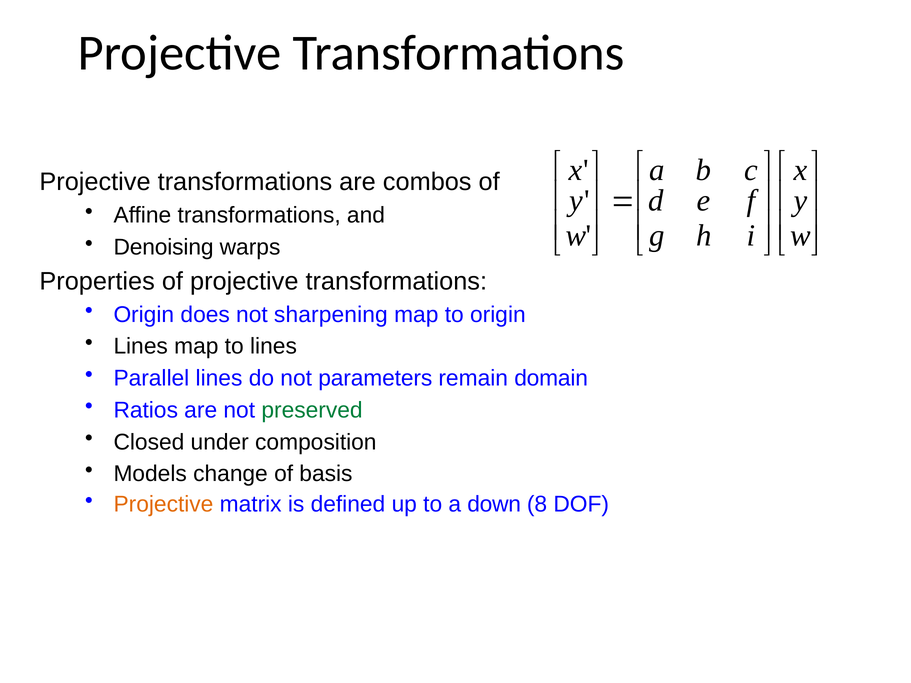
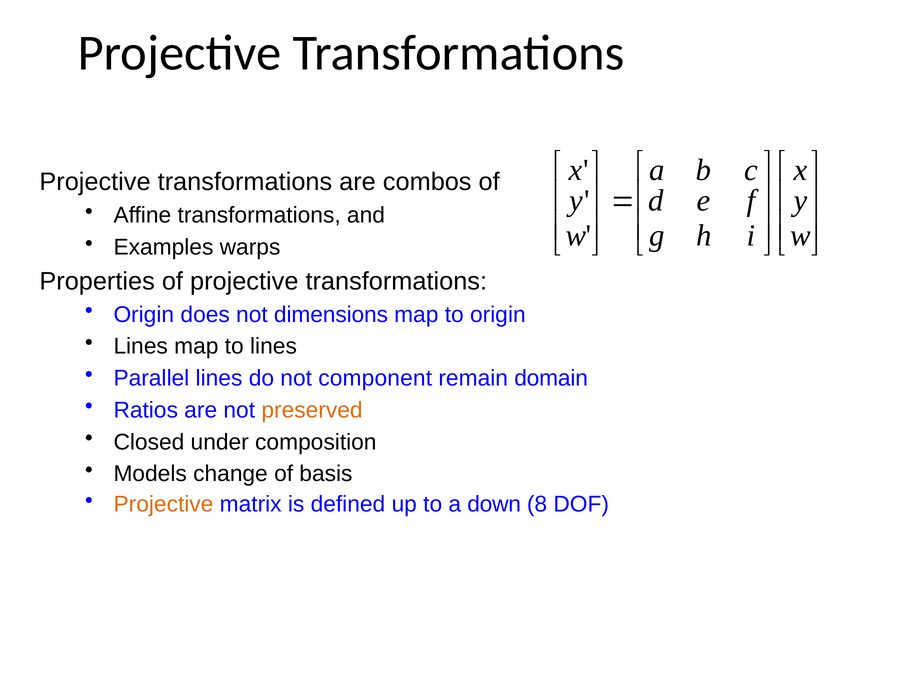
Denoising: Denoising -> Examples (163, 247)
sharpening: sharpening -> dimensions (331, 315)
parameters: parameters -> component (375, 378)
preserved colour: green -> orange (312, 410)
